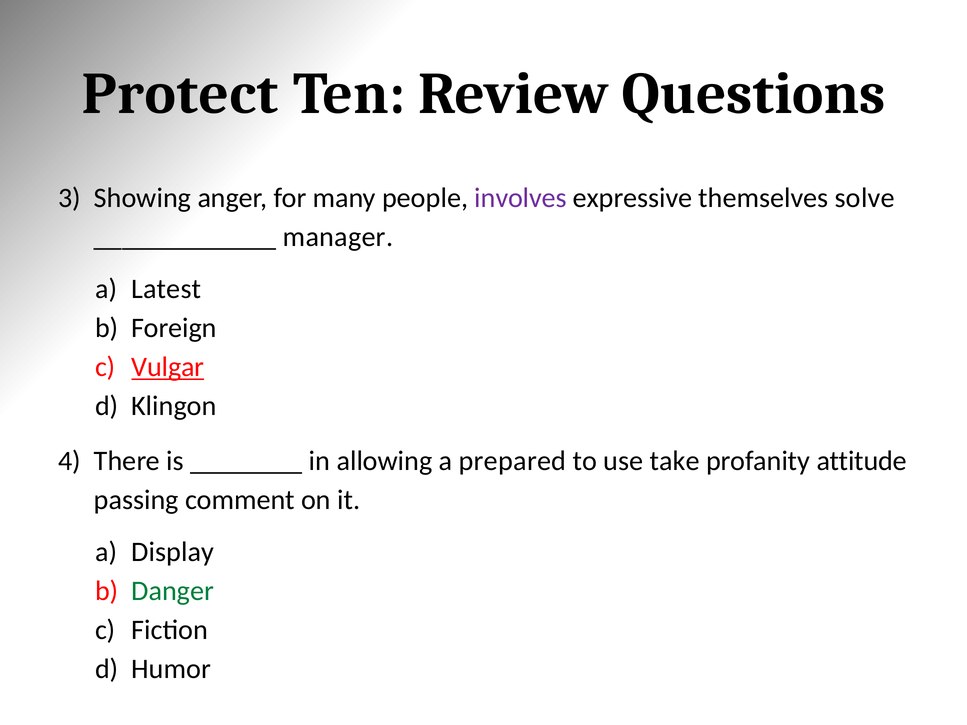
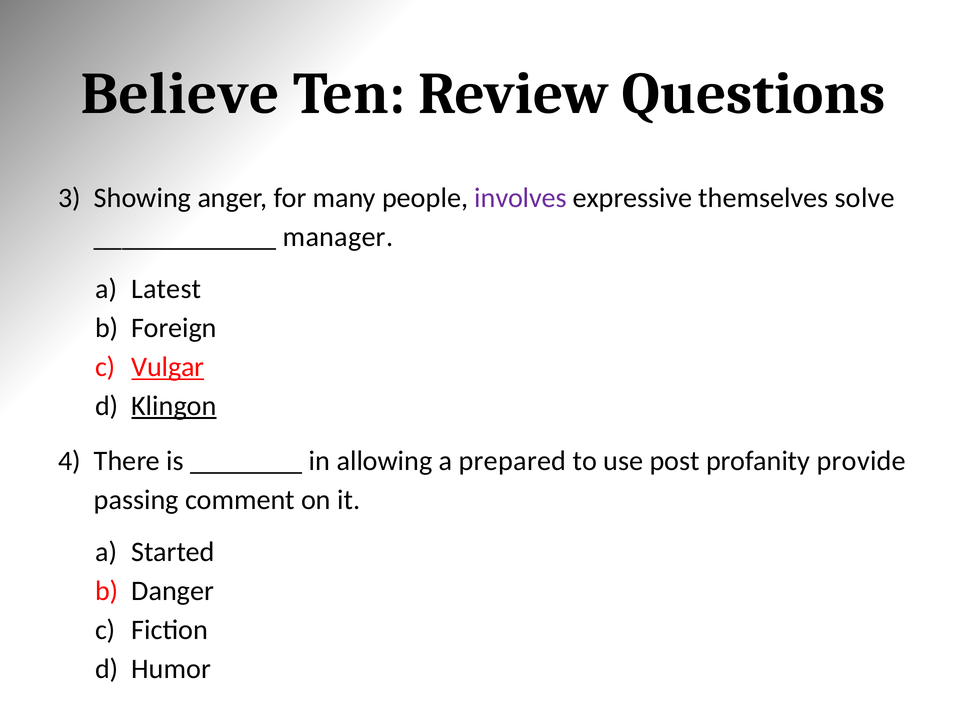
Protect: Protect -> Believe (180, 94)
Klingon underline: none -> present (174, 406)
take: take -> post (675, 461)
attitude: attitude -> provide (861, 461)
Display: Display -> Started (173, 552)
Danger colour: green -> black (173, 591)
